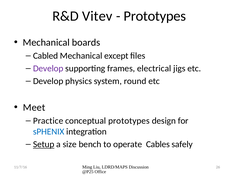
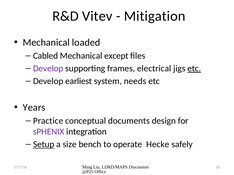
Prototypes: Prototypes -> Mitigation (155, 16)
boards: boards -> loaded (86, 43)
etc underline: none -> present (194, 69)
physics: physics -> earliest (79, 81)
round: round -> needs (135, 81)
Meet: Meet -> Years (34, 108)
conceptual prototypes: prototypes -> documents (129, 121)
sPHENIX colour: blue -> purple (49, 132)
Cables: Cables -> Hecke (158, 145)
